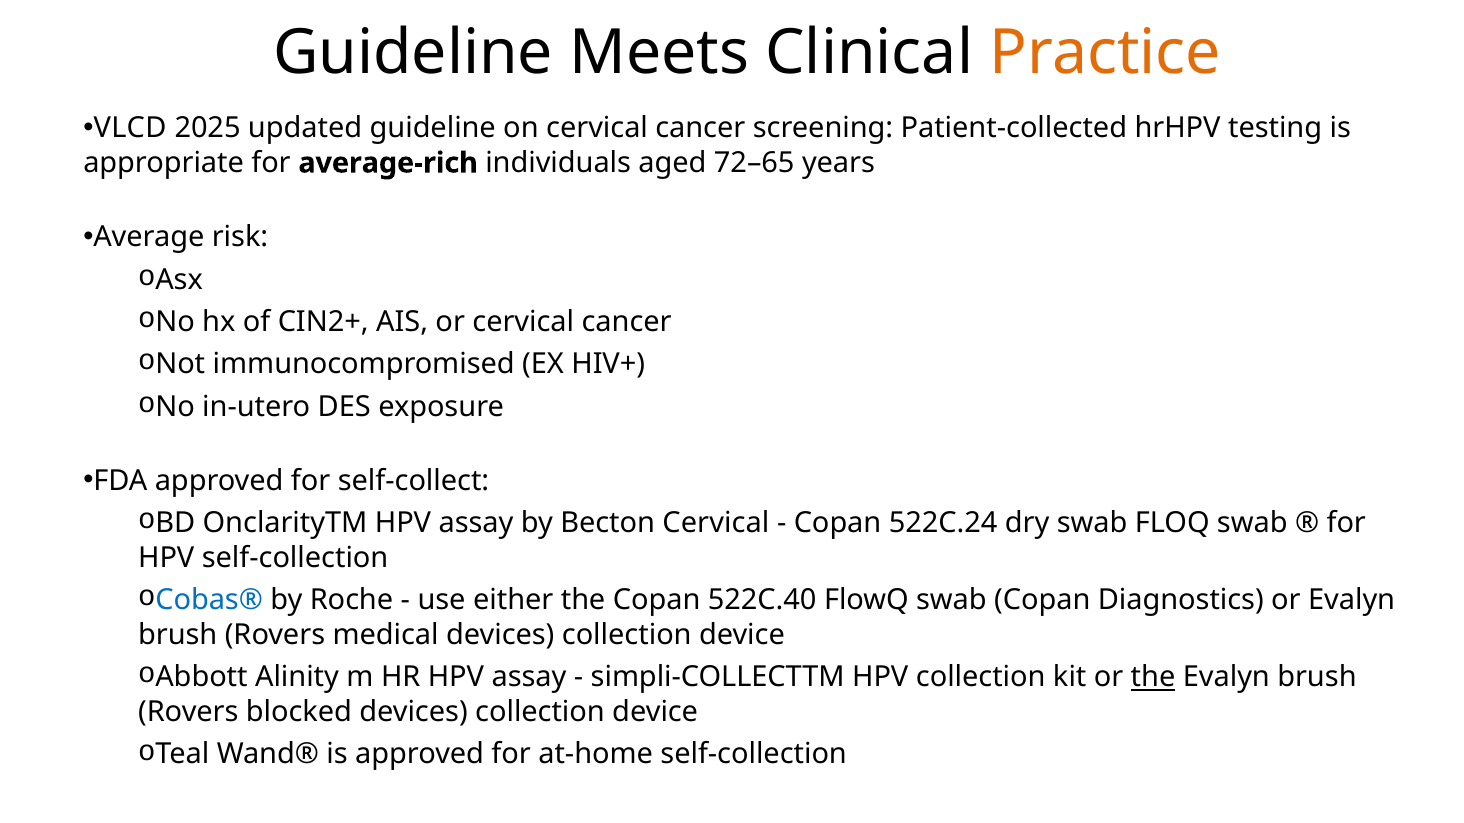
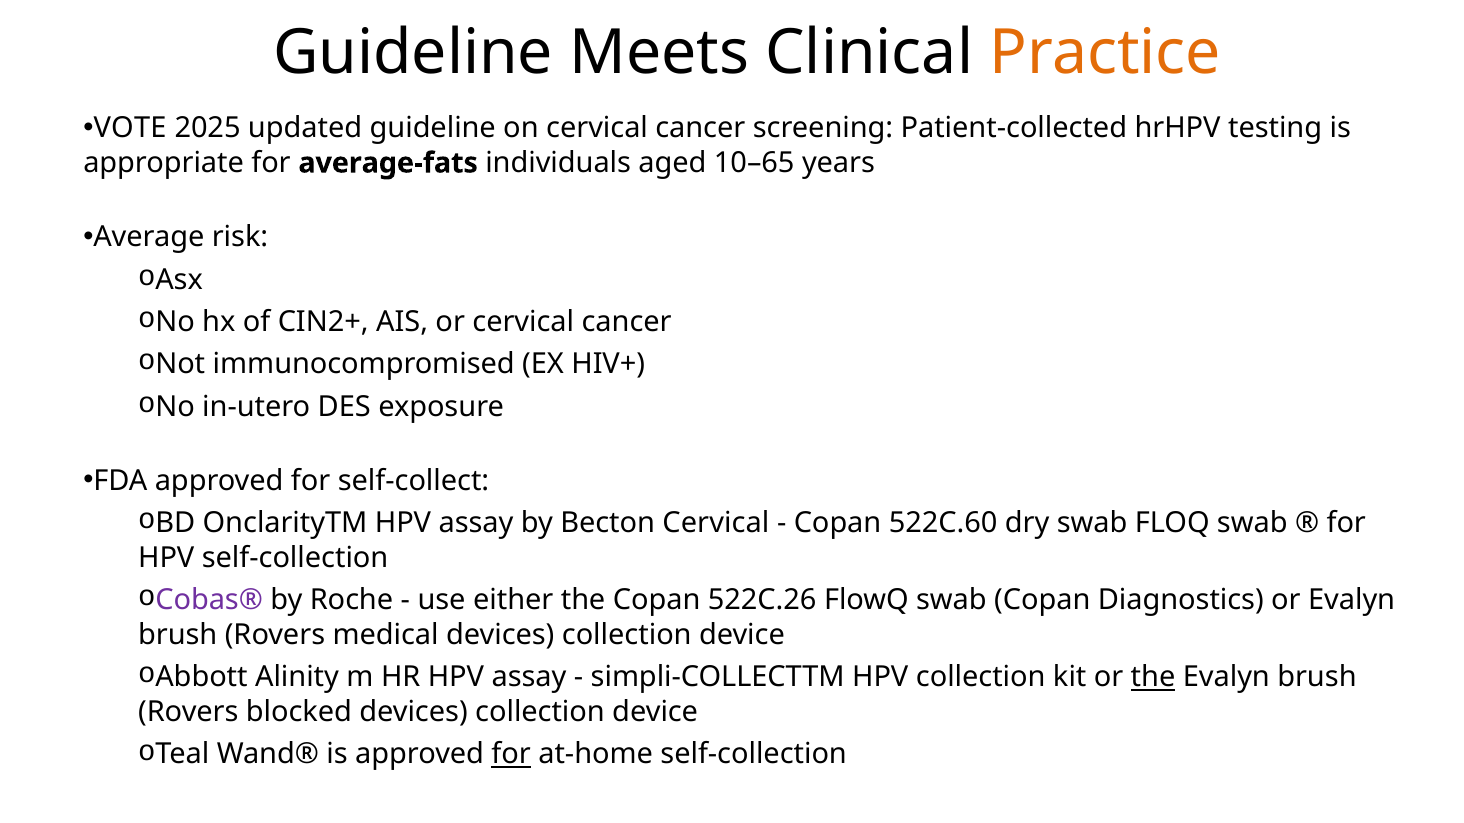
VLCD: VLCD -> VOTE (130, 128)
average-rich: average-rich -> average-fats (388, 163)
72–65: 72–65 -> 10–65 (754, 163)
522C.24: 522C.24 -> 522C.60 (943, 523)
Cobas® colour: blue -> purple (209, 601)
522C.40: 522C.40 -> 522C.26 (762, 601)
for underline: none -> present (511, 755)
